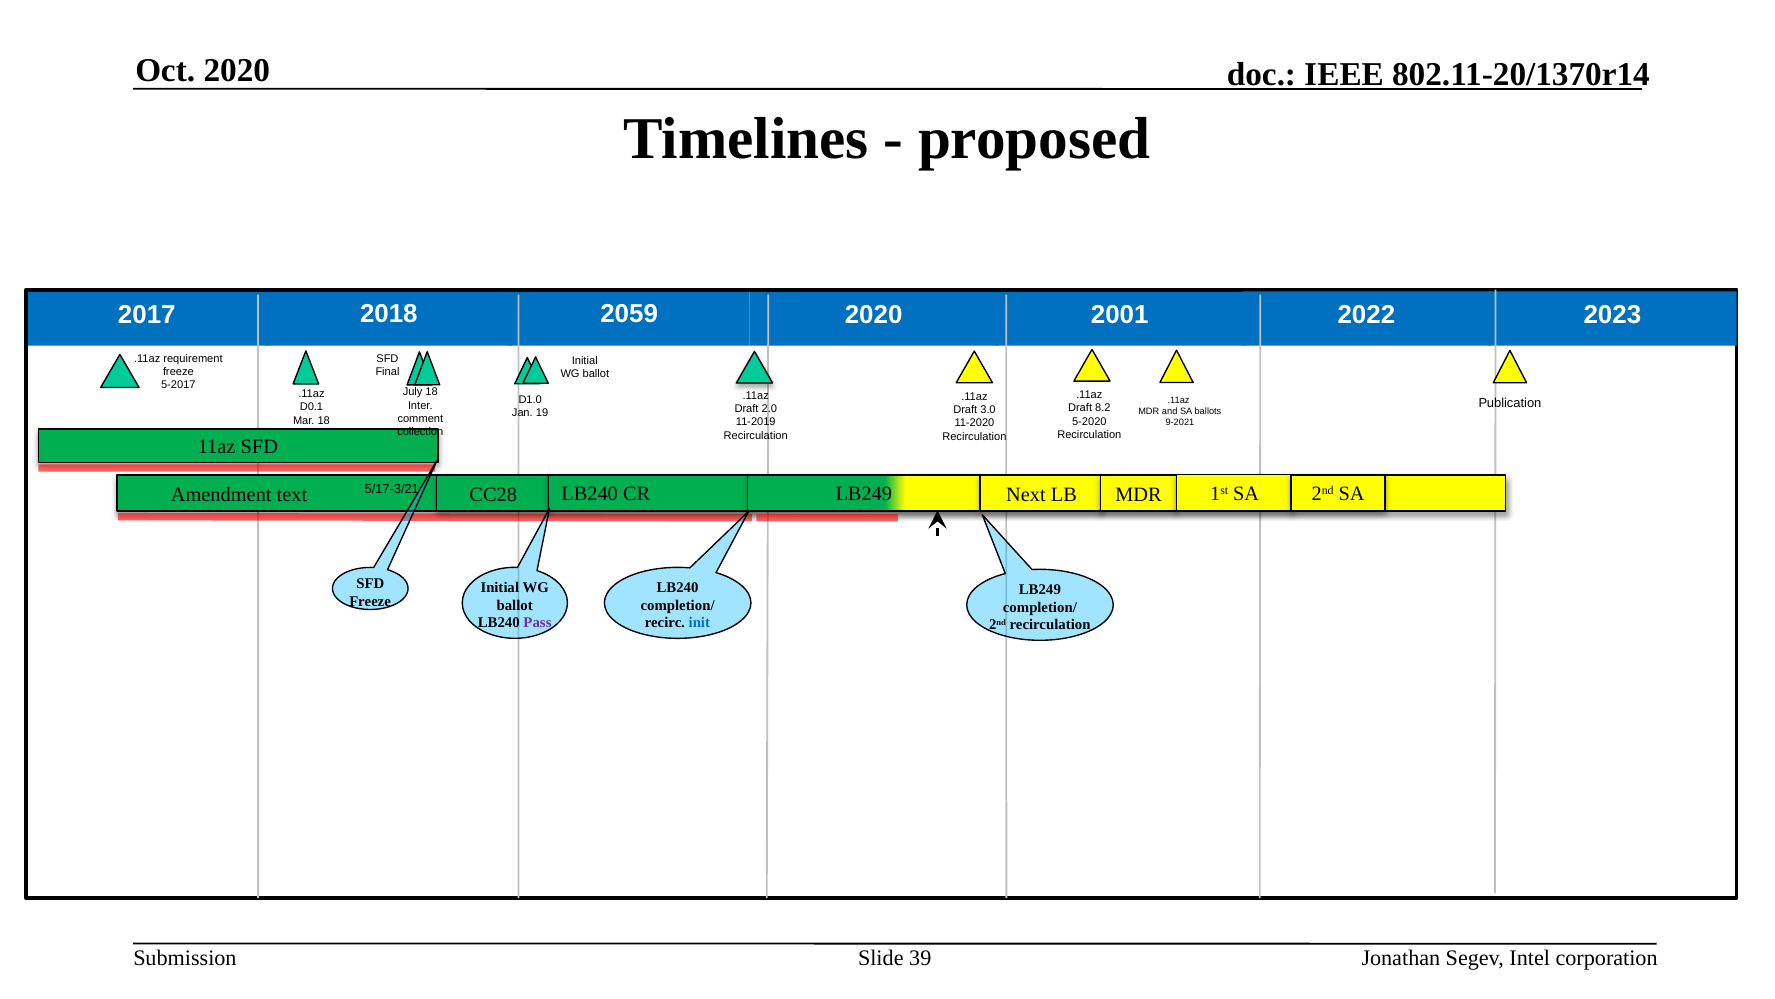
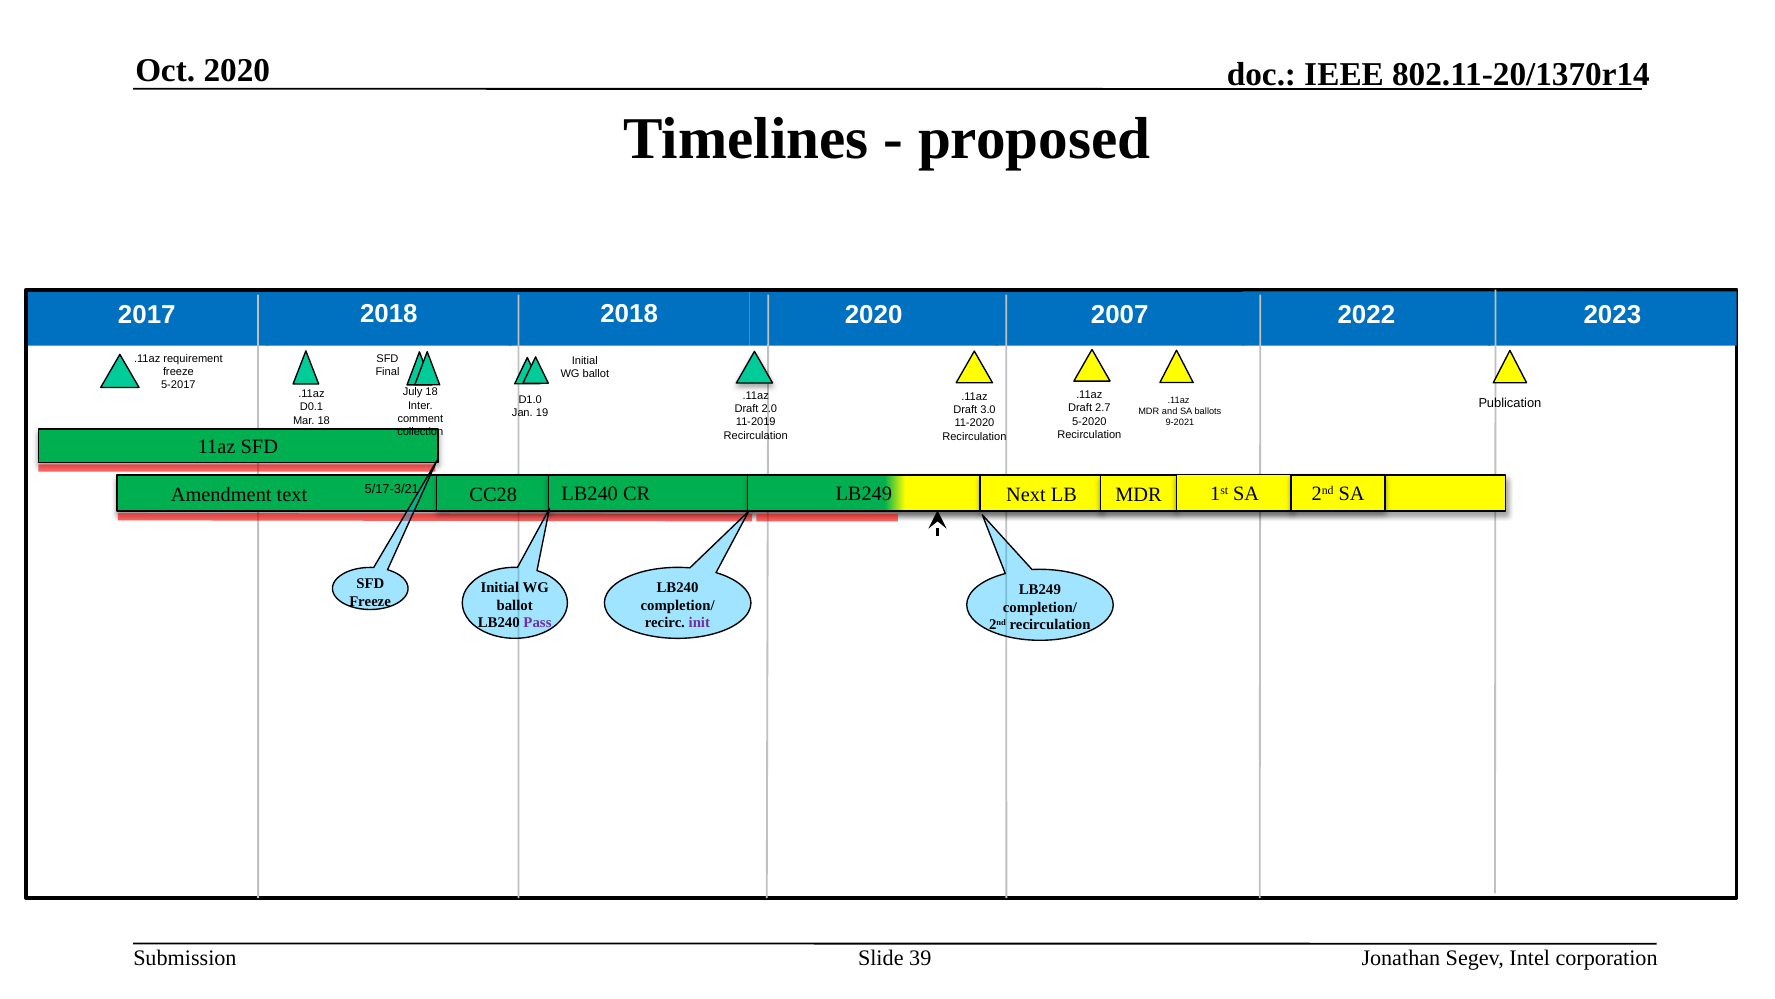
2059: 2059 -> 2018 (629, 314)
2001: 2001 -> 2007 (1120, 315)
8.2: 8.2 -> 2.7 (1103, 408)
init colour: blue -> purple (699, 623)
